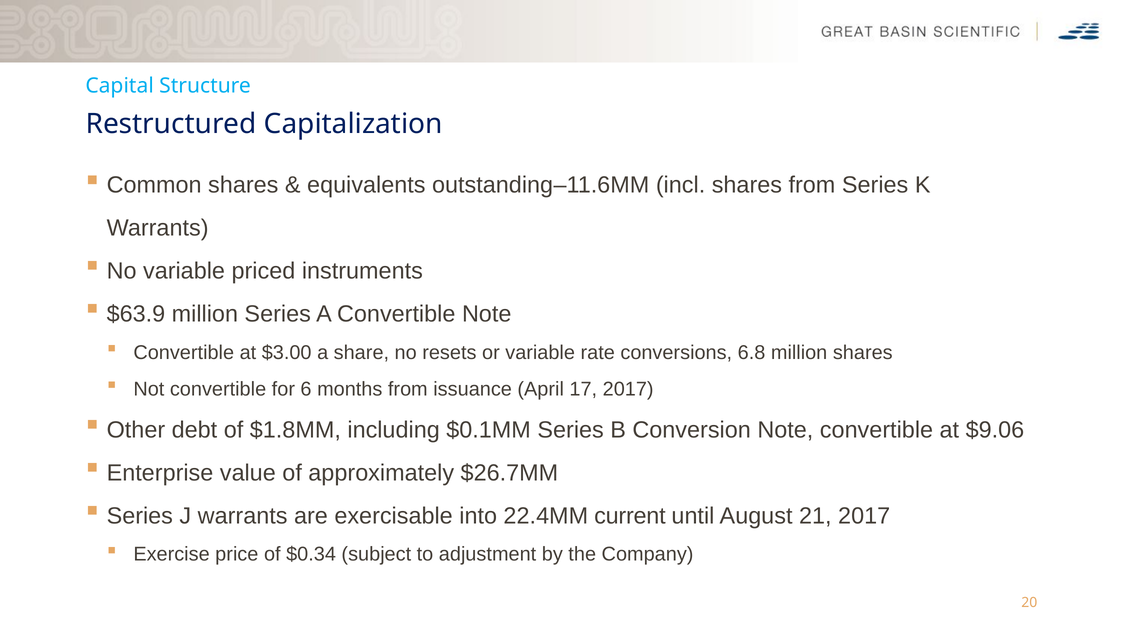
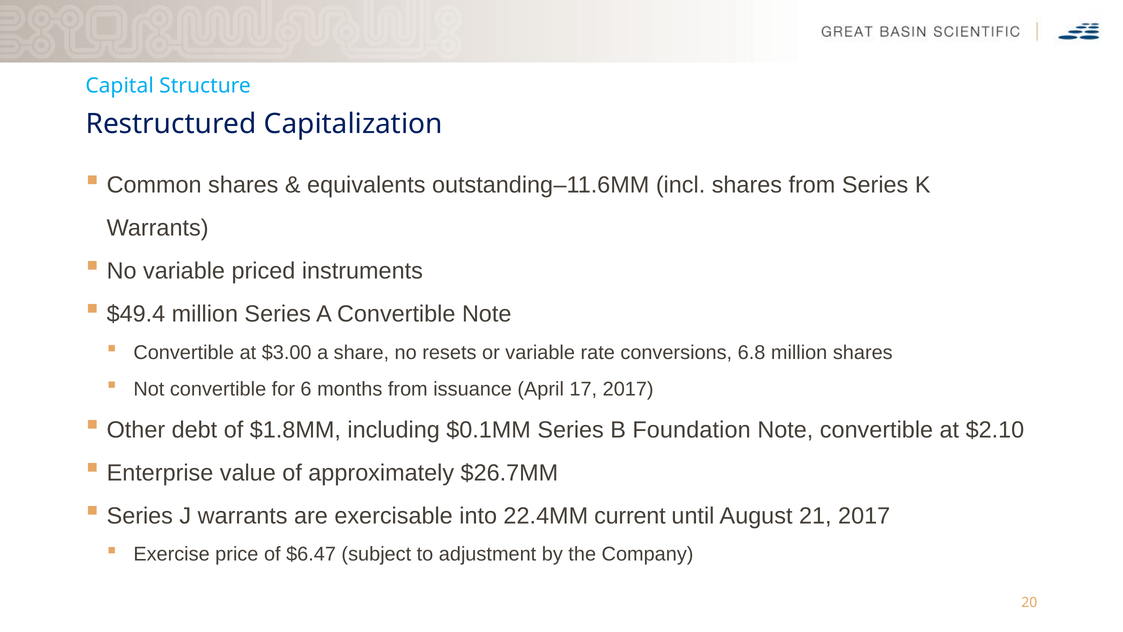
$63.9: $63.9 -> $49.4 (136, 314)
Conversion: Conversion -> Foundation (692, 430)
$9.06: $9.06 -> $2.10 (995, 430)
$0.34: $0.34 -> $6.47 (311, 554)
